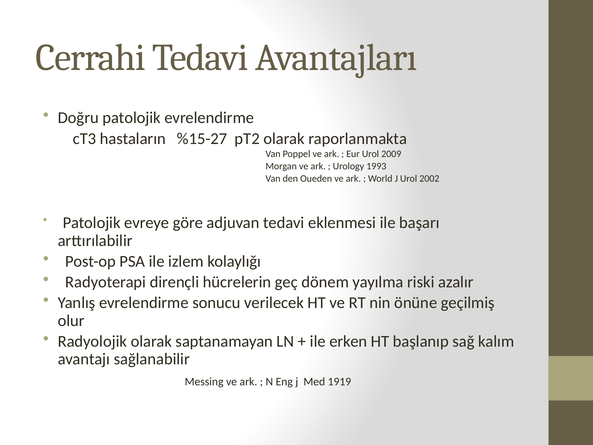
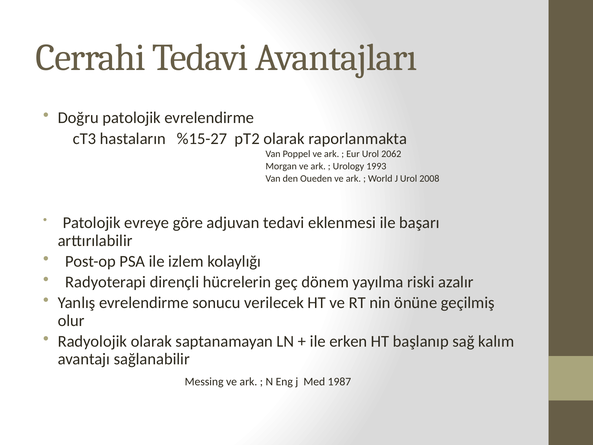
2009: 2009 -> 2062 (391, 154)
2002: 2002 -> 2008 (429, 179)
1919: 1919 -> 1987 (339, 381)
